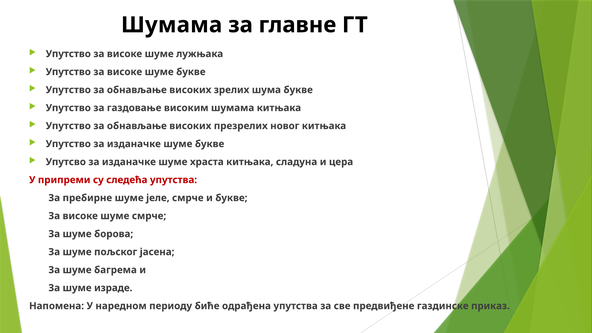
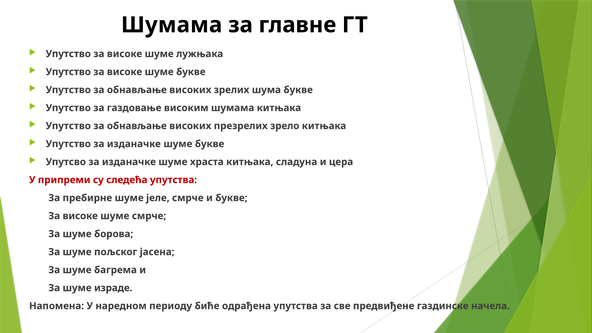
новог: новог -> зрело (285, 126)
приказ: приказ -> начела (490, 306)
